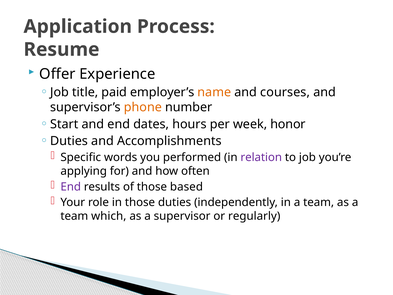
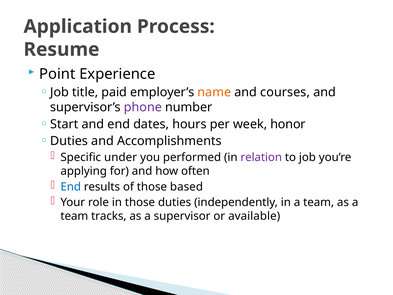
Offer: Offer -> Point (57, 74)
phone colour: orange -> purple (143, 107)
words: words -> under (121, 157)
End colour: purple -> blue (71, 187)
which: which -> tracks (109, 216)
regularly: regularly -> available (254, 216)
